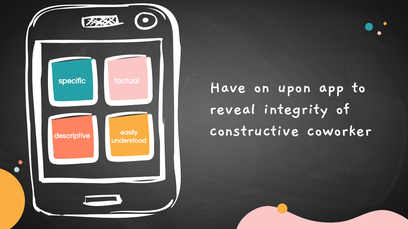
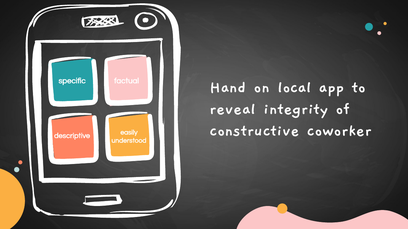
Have: Have -> Hand (228, 87)
upon: upon -> local (295, 87)
